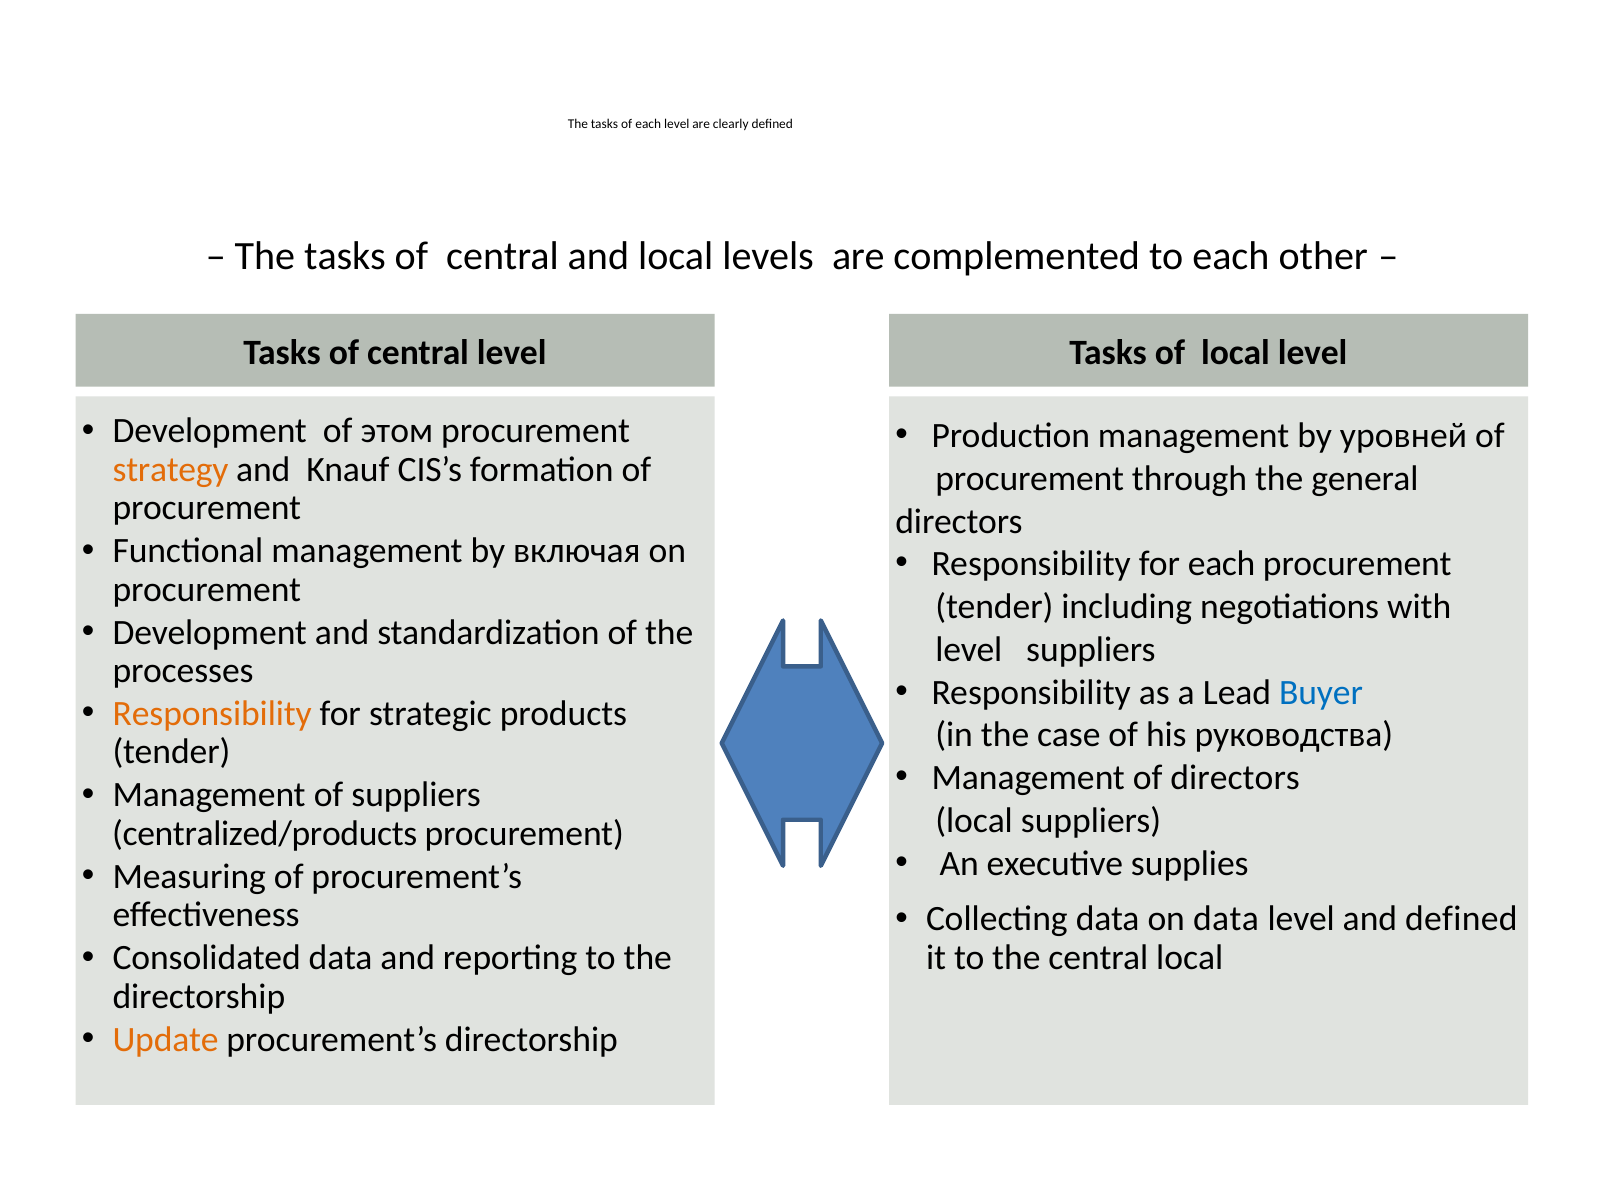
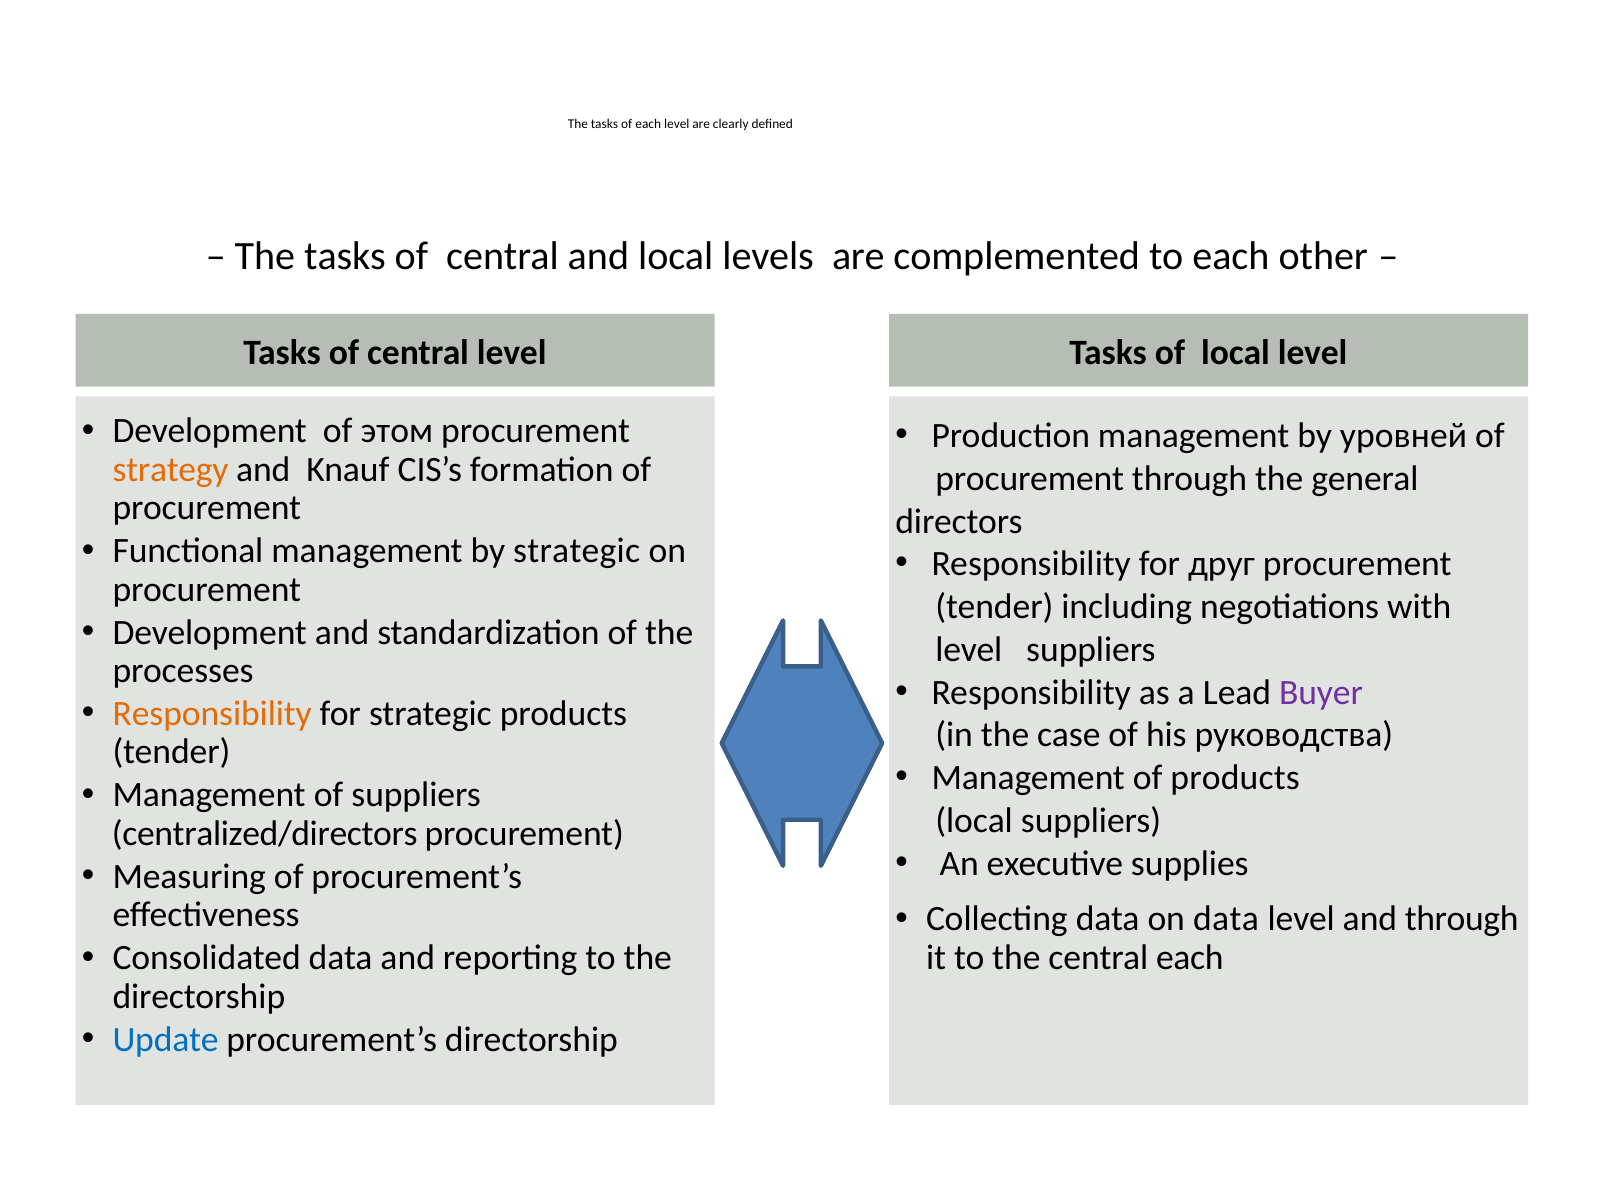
by включая: включая -> strategic (577, 551)
for each: each -> друг (1221, 564)
Buyer colour: blue -> purple (1321, 692)
of directors: directors -> products (1235, 778)
centralized/products: centralized/products -> centralized/directors (265, 834)
and defined: defined -> through (1462, 919)
central local: local -> each (1190, 958)
Update colour: orange -> blue (166, 1039)
